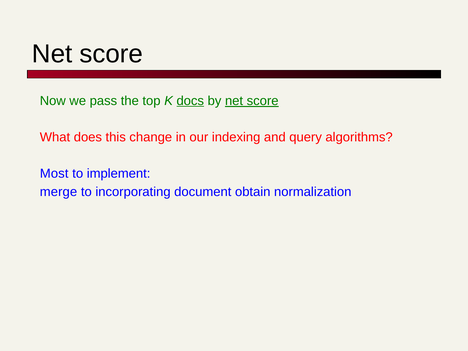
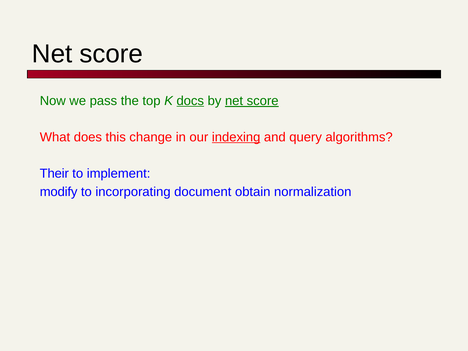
indexing underline: none -> present (236, 137)
Most: Most -> Their (54, 174)
merge: merge -> modify (59, 192)
